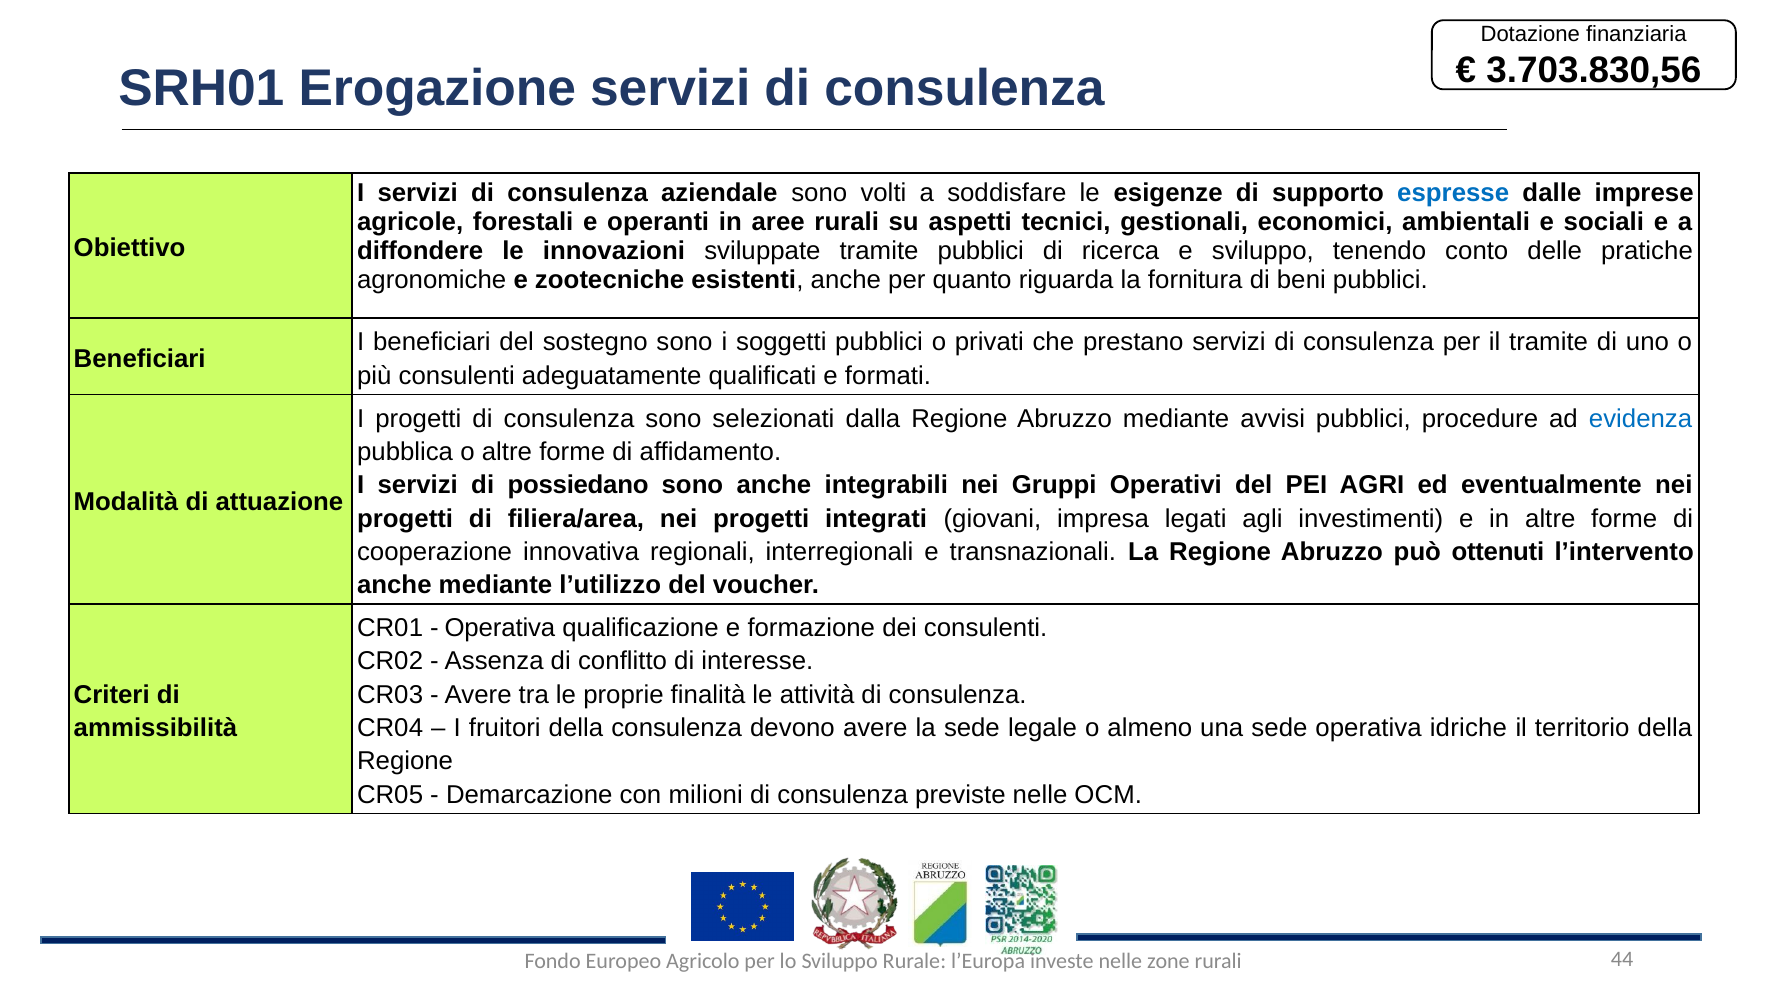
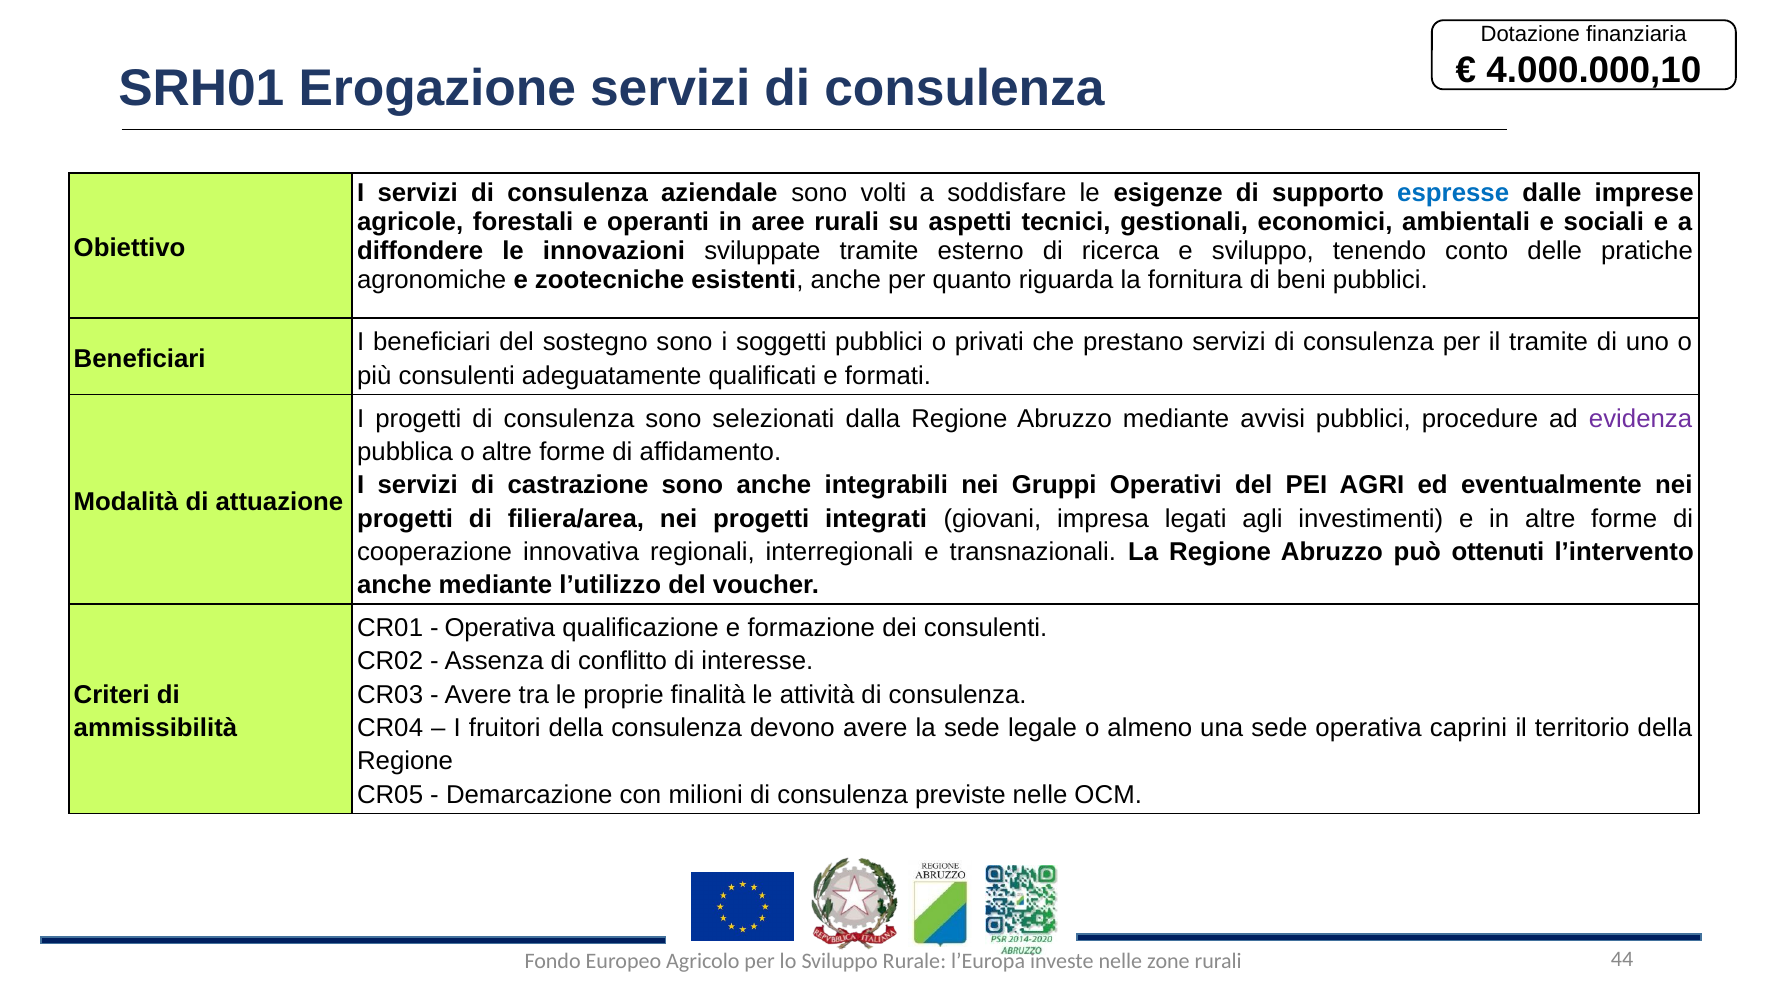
3.703.830,56: 3.703.830,56 -> 4.000.000,10 (1594, 71)
tramite pubblici: pubblici -> esterno (981, 251)
evidenza colour: blue -> purple (1641, 419)
possiedano: possiedano -> castrazione (578, 485)
idriche: idriche -> caprini (1468, 728)
